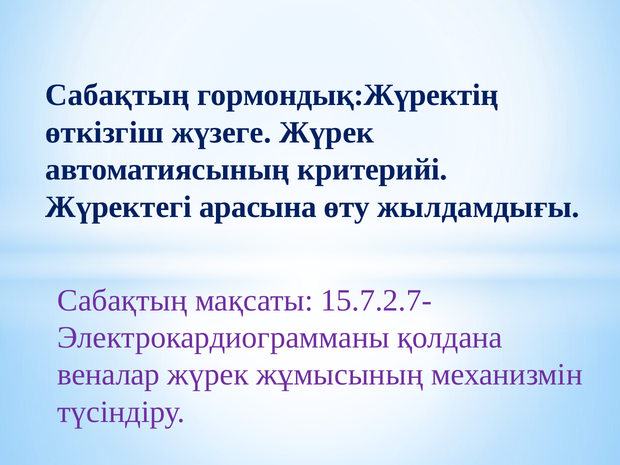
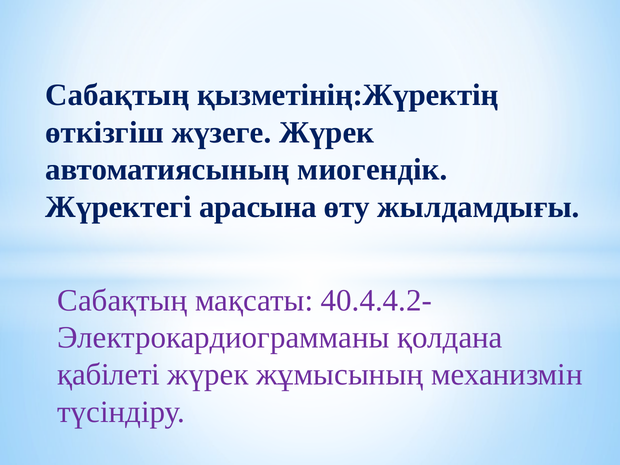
гормондық:Жүректің: гормондық:Жүректің -> қызметінің:Жүректің (348, 95)
критерийі: критерийі -> миогендік (372, 170)
15.7.2.7-: 15.7.2.7- -> 40.4.4.2- (376, 300)
веналар: веналар -> қабілеті (109, 375)
